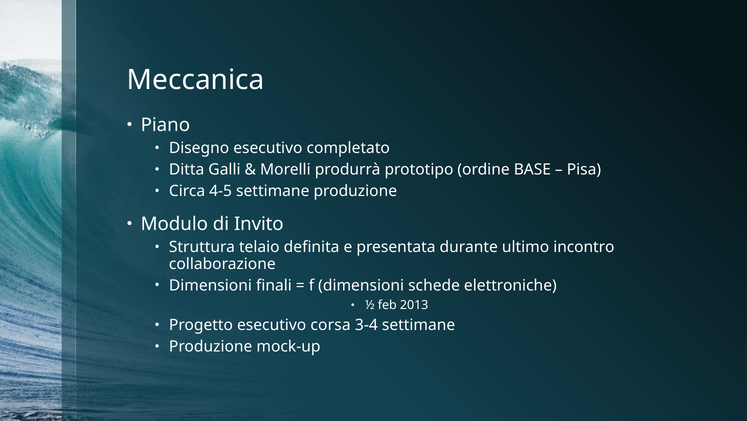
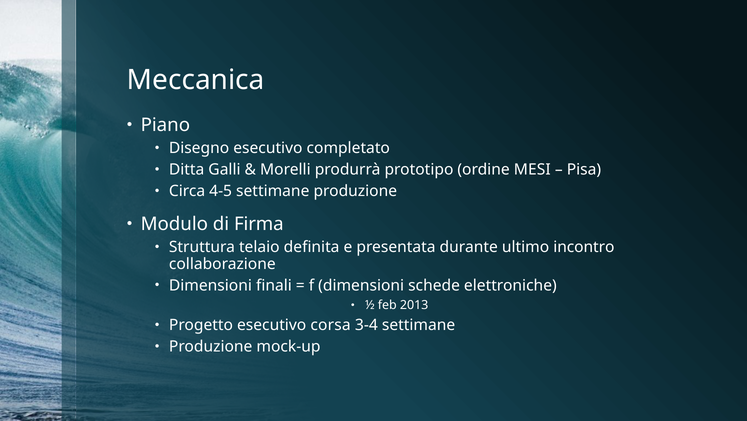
BASE: BASE -> MESI (532, 170)
Invito: Invito -> Firma (259, 224)
